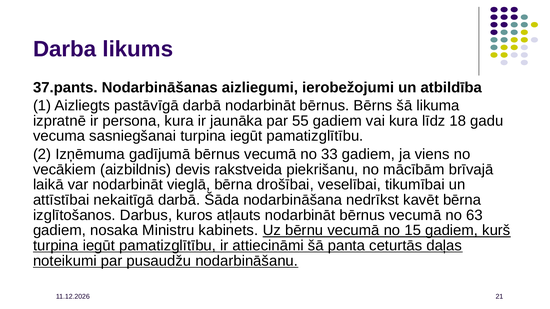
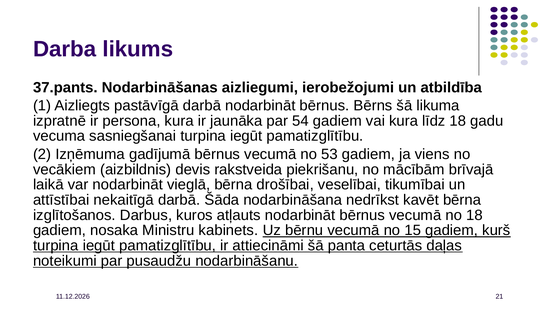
55: 55 -> 54 (301, 121)
33: 33 -> 53 (330, 154)
no 63: 63 -> 18 (474, 215)
